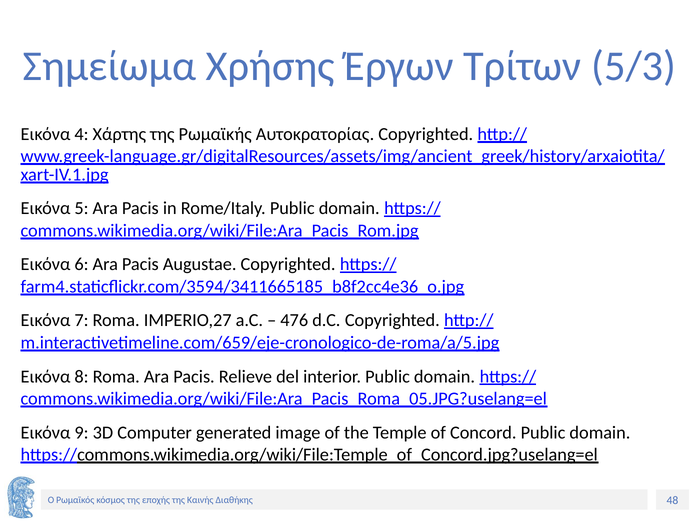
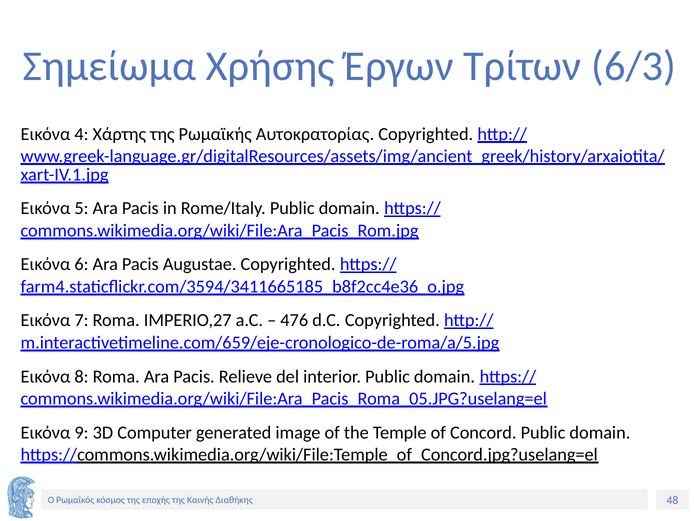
5/3: 5/3 -> 6/3 (634, 66)
